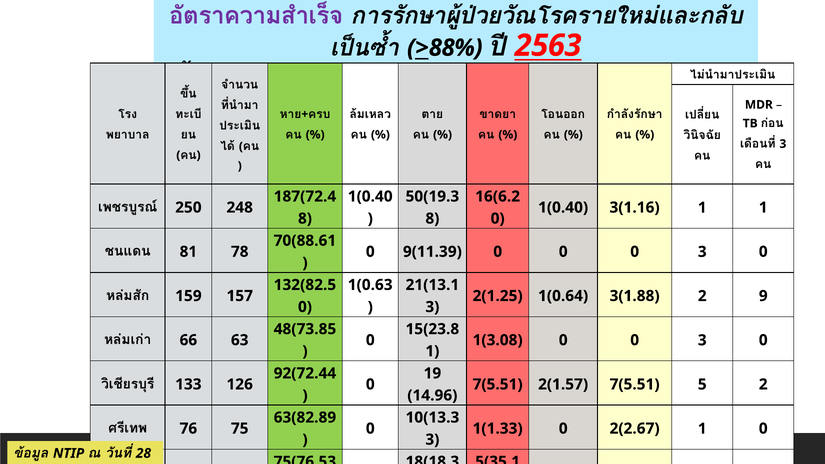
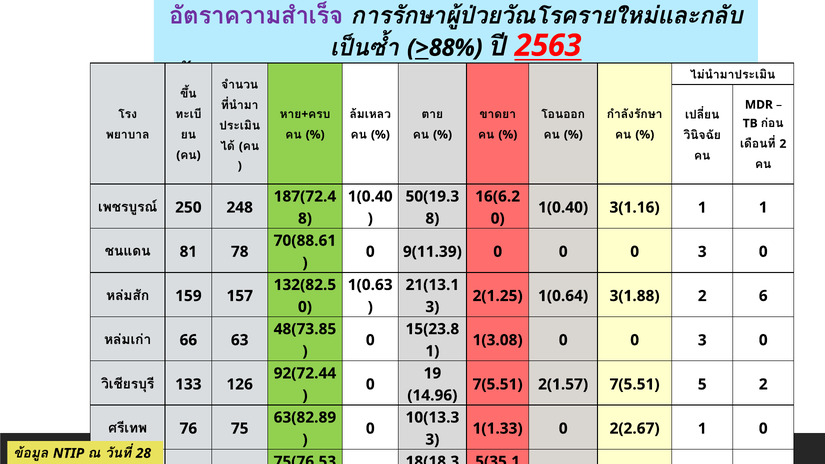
3: 3 -> 2 (783, 144)
2 9: 9 -> 6 (763, 296)
